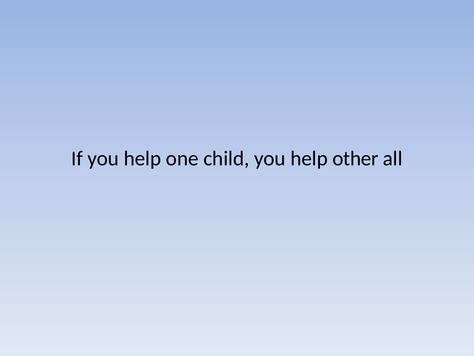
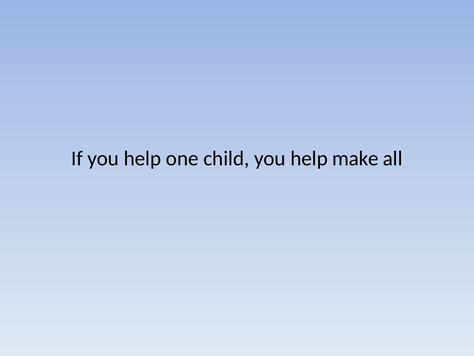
other: other -> make (355, 158)
